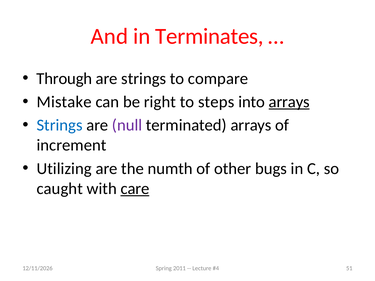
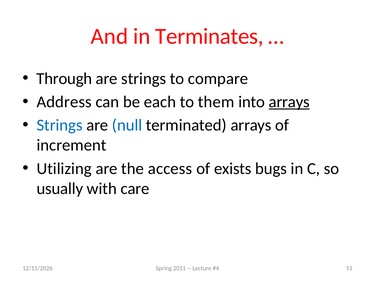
Mistake: Mistake -> Address (64, 102)
right: right -> each (160, 102)
steps: steps -> them (216, 102)
null colour: purple -> blue (127, 125)
numth: numth -> access (170, 169)
other: other -> exists (233, 169)
caught: caught -> usually (60, 189)
care underline: present -> none (135, 189)
